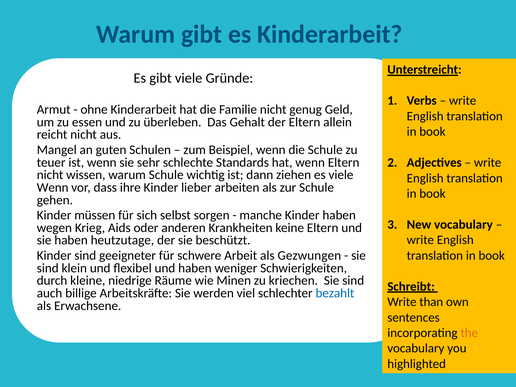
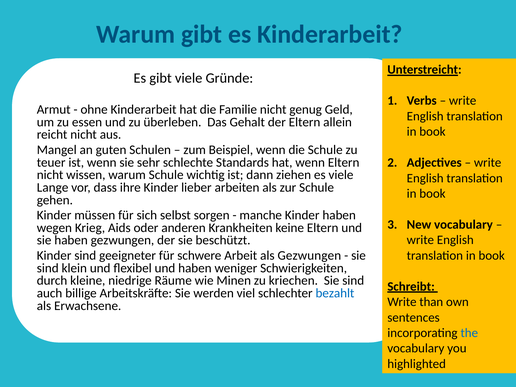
Wenn: Wenn -> Lange (53, 187)
haben heutzutage: heutzutage -> gezwungen (122, 240)
the colour: orange -> blue (469, 333)
